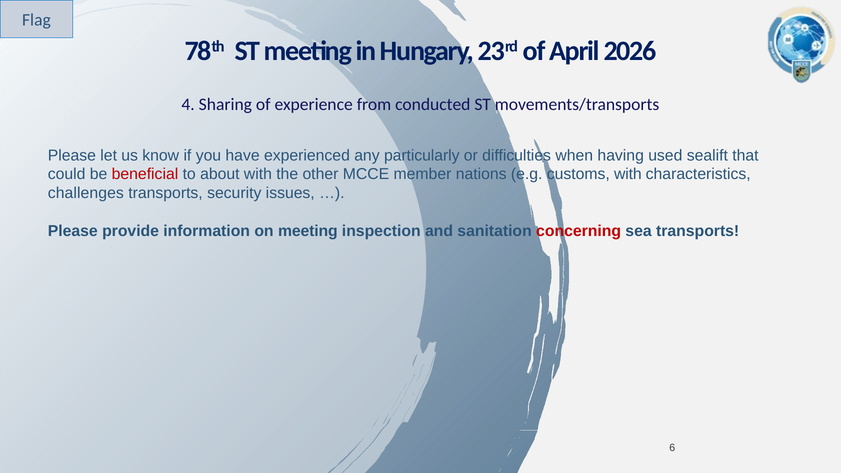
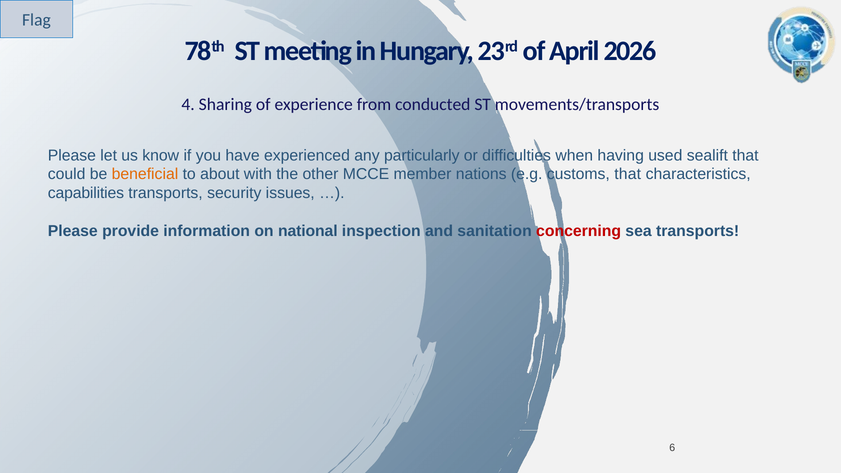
beneficial colour: red -> orange (145, 174)
customs with: with -> that (628, 174)
challenges: challenges -> capabilities (86, 193)
on meeting: meeting -> national (308, 231)
